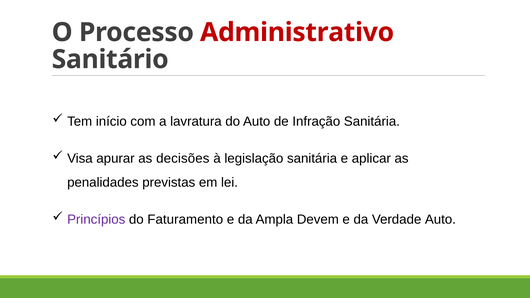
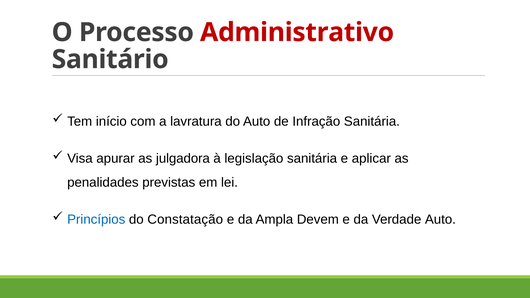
decisões: decisões -> julgadora (183, 159)
Princípios colour: purple -> blue (96, 220)
Faturamento: Faturamento -> Constatação (185, 220)
